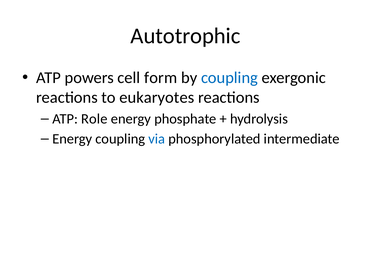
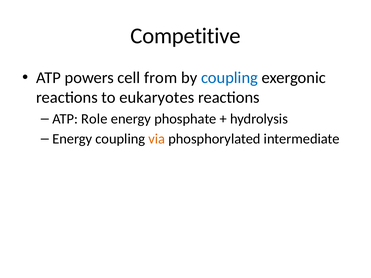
Autotrophic: Autotrophic -> Competitive (186, 36)
form: form -> from (161, 78)
via colour: blue -> orange (157, 139)
